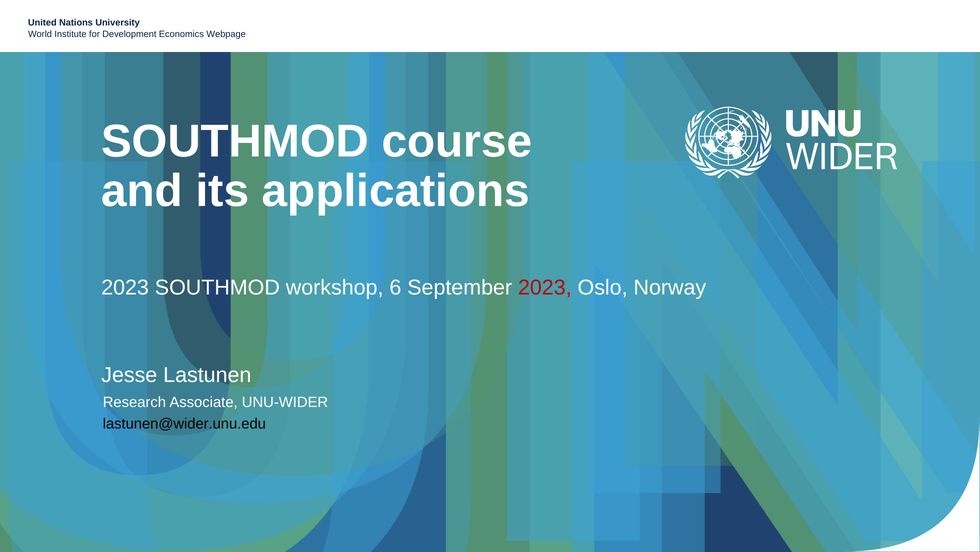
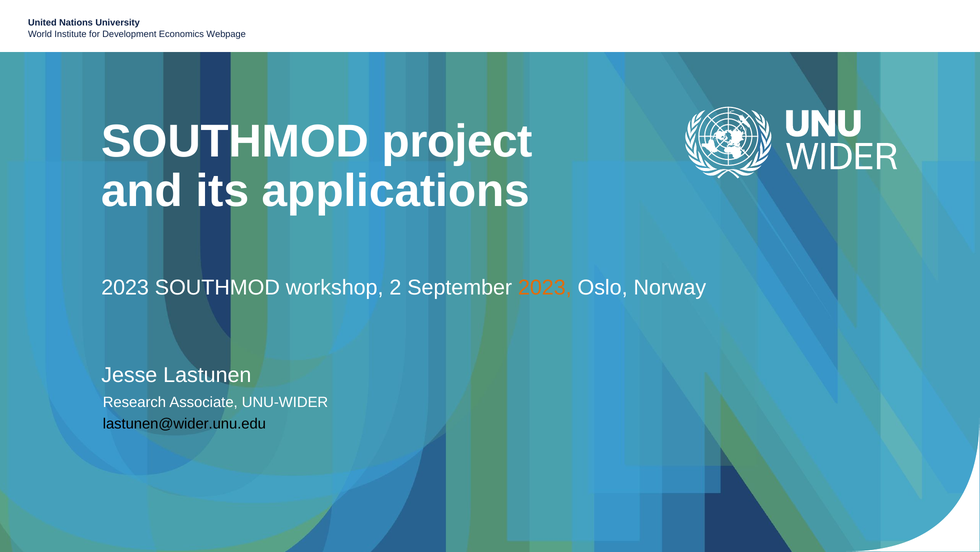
course: course -> project (457, 141)
6: 6 -> 2 (395, 287)
2023 colour: red -> orange (545, 287)
